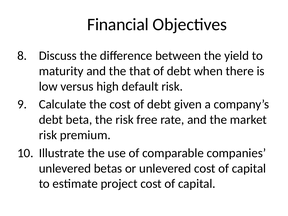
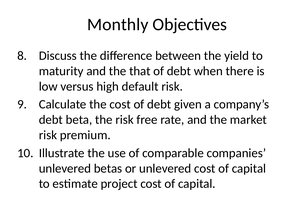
Financial: Financial -> Monthly (118, 25)
